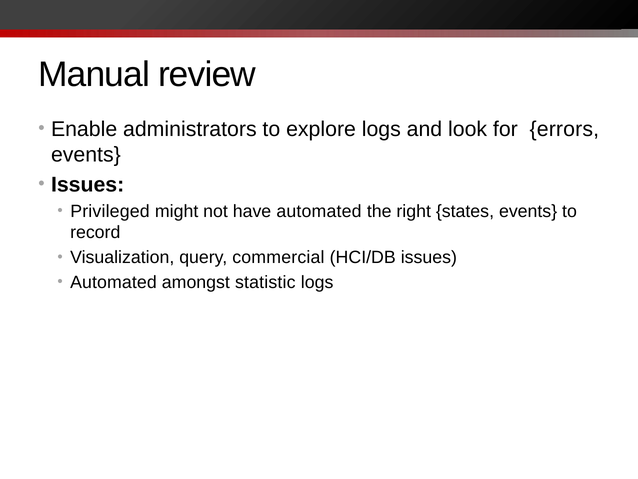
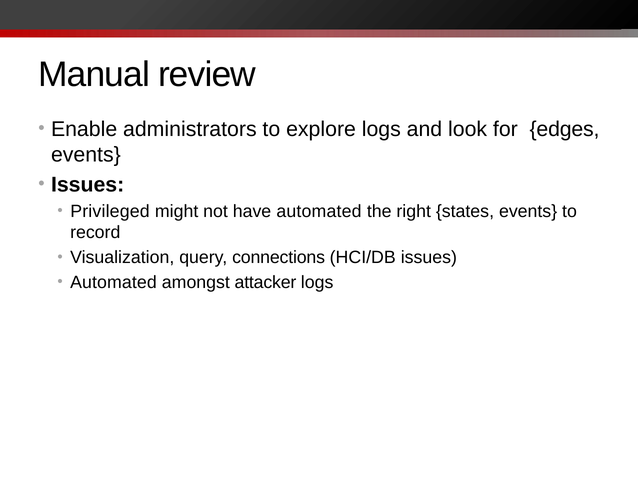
errors: errors -> edges (564, 129)
commercial: commercial -> connections (279, 257)
statistic: statistic -> attacker (265, 282)
